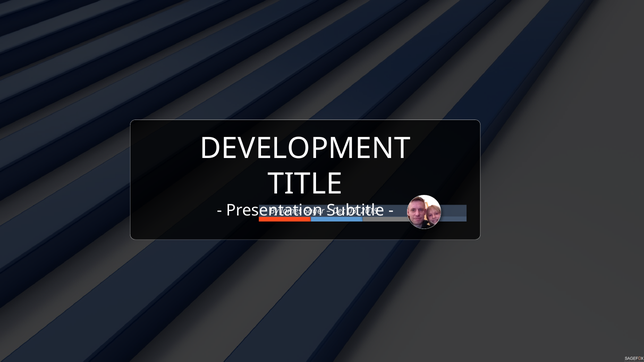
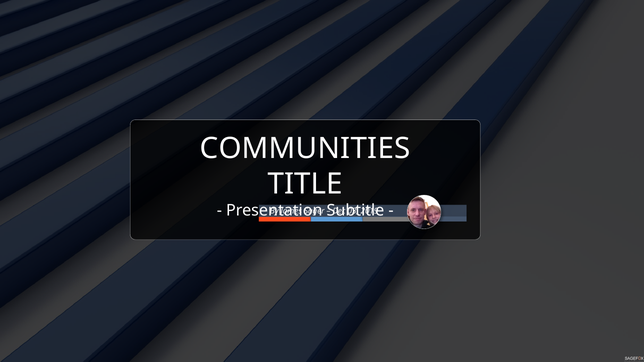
DEVELOPMENT: DEVELOPMENT -> COMMUNITIES (305, 149)
